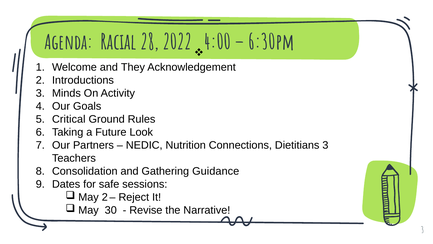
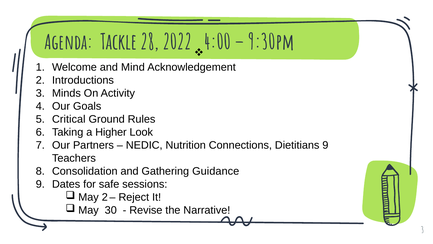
Racial: Racial -> Tackle (119, 42)
6:30pm: 6:30pm -> 9:30pm (271, 42)
They: They -> Mind (133, 67)
Future: Future -> Higher (111, 132)
Dietitians 3: 3 -> 9 (325, 145)
